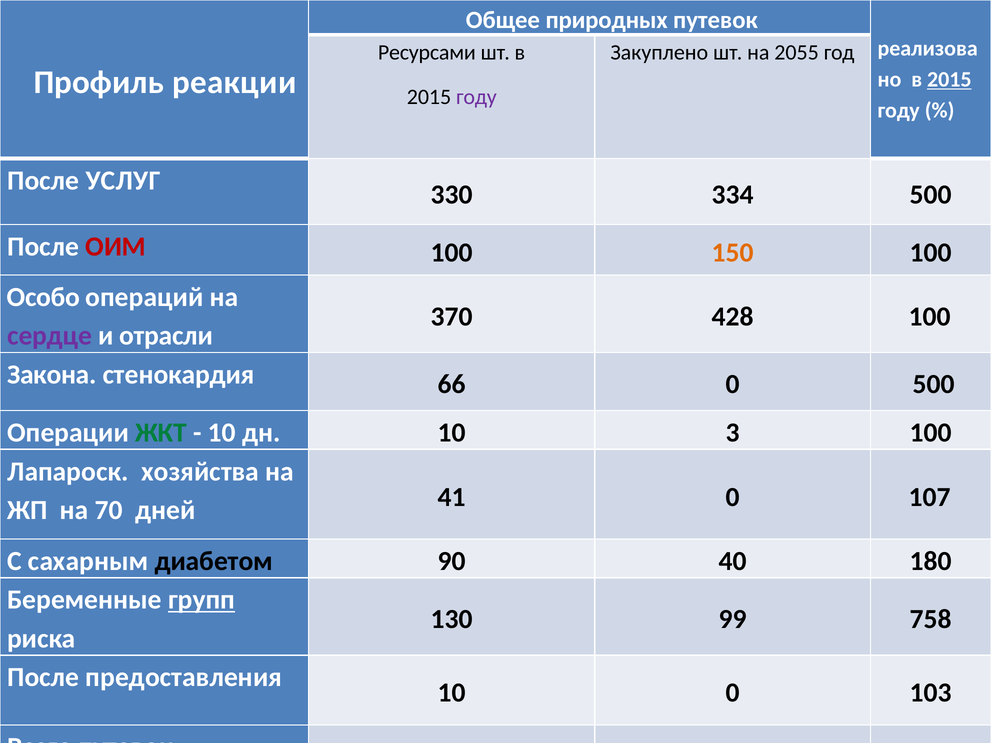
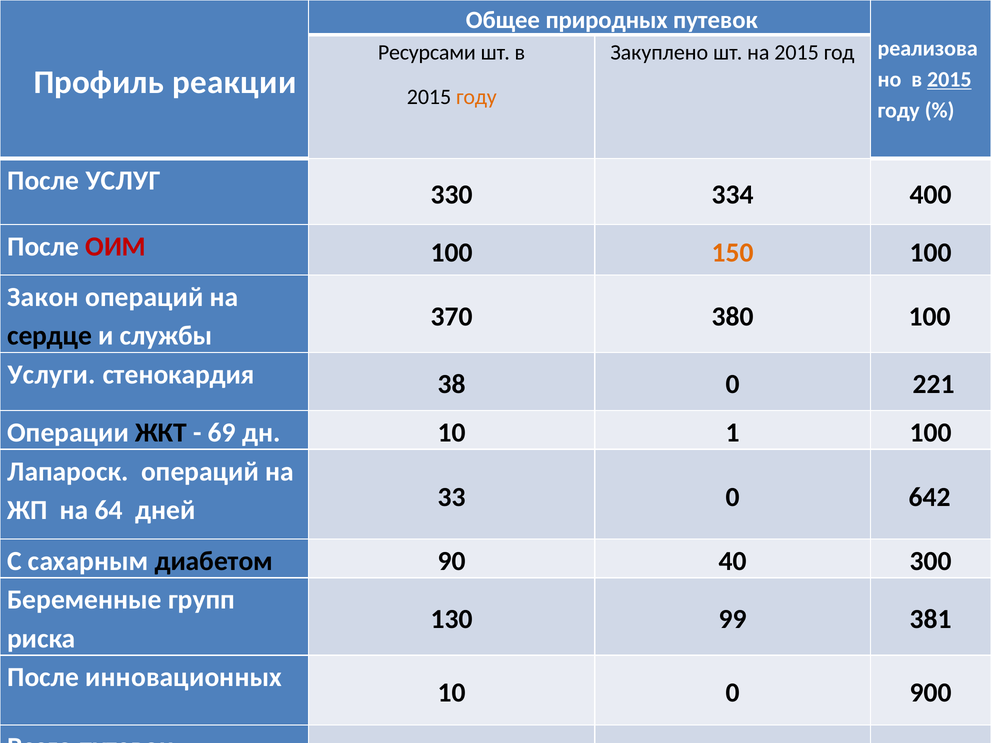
на 2055: 2055 -> 2015 (797, 53)
году colour: purple -> orange (476, 97)
334 500: 500 -> 400 (931, 194)
Особо: Особо -> Закон (43, 297)
428: 428 -> 380 (733, 317)
сердце colour: purple -> black (50, 336)
отрасли: отрасли -> службы (166, 336)
Закона: Закона -> Услуги (52, 375)
66: 66 -> 38 (452, 384)
0 500: 500 -> 221 (934, 384)
ЖКТ colour: green -> black (161, 433)
10: 10 -> 69 (222, 433)
3: 3 -> 1 (733, 433)
Лапароск хозяйства: хозяйства -> операций (200, 472)
70: 70 -> 64 (109, 510)
41: 41 -> 33 (452, 497)
107: 107 -> 642 (930, 497)
180: 180 -> 300 (931, 561)
групп underline: present -> none (201, 600)
758: 758 -> 381 (931, 619)
предоставления: предоставления -> инновационных (184, 678)
103: 103 -> 900 (931, 693)
